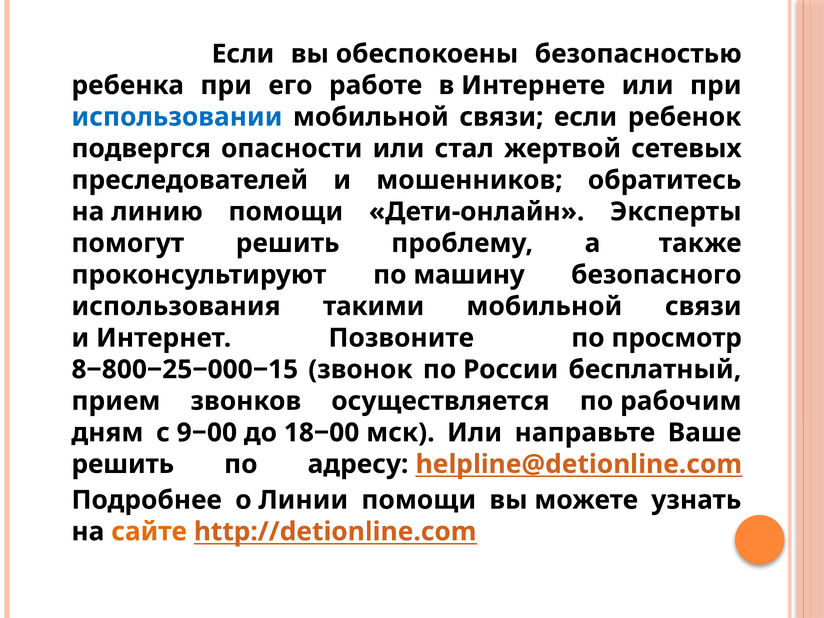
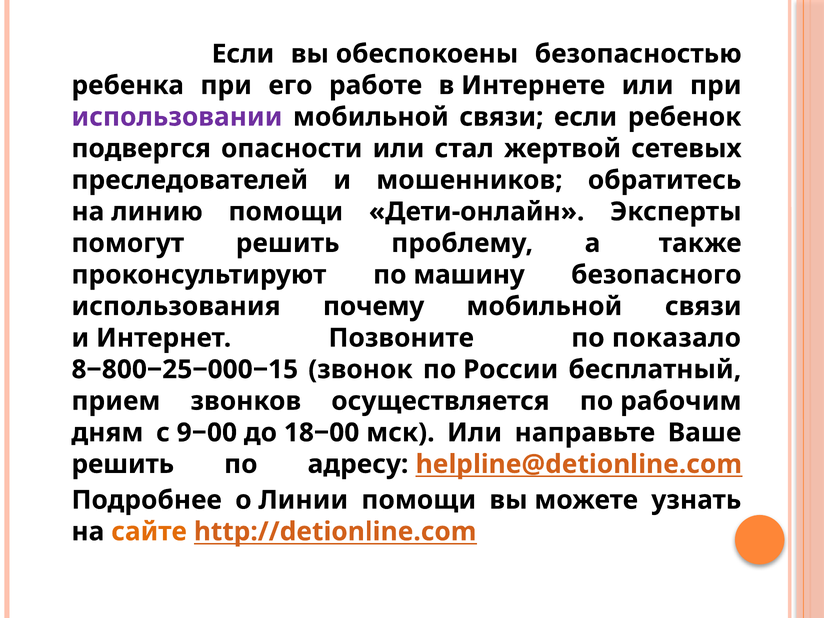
использовании colour: blue -> purple (177, 117)
такими: такими -> почему (374, 306)
просмотр: просмотр -> показало (676, 338)
